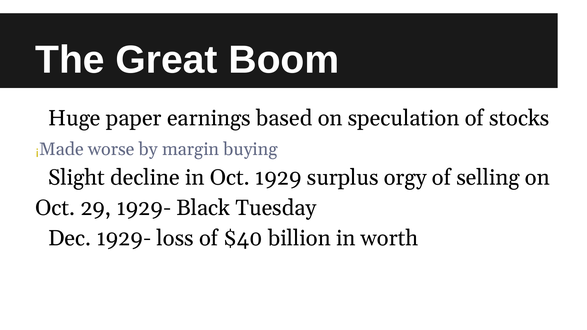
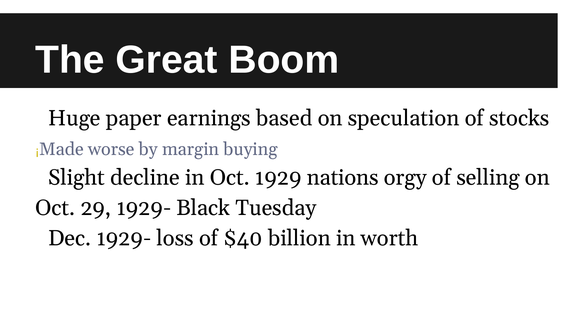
surplus: surplus -> nations (343, 178)
